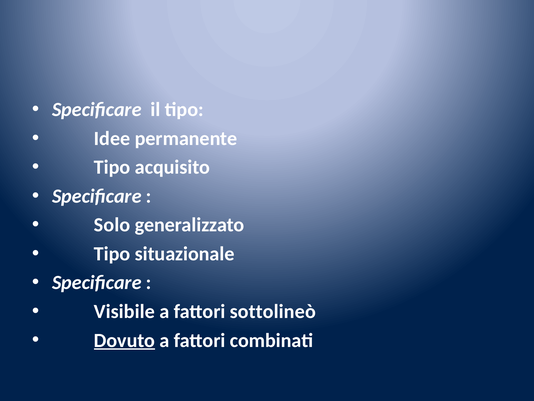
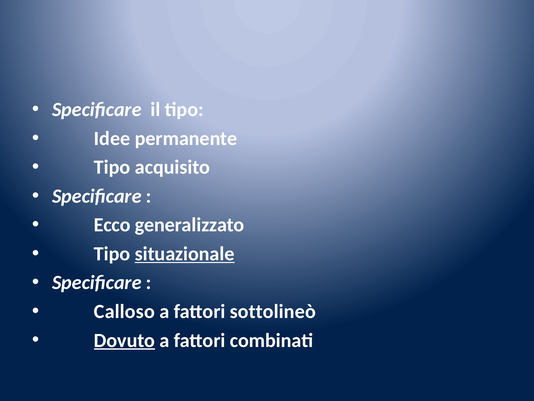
Solo: Solo -> Ecco (112, 225)
situazionale underline: none -> present (185, 254)
Visibile: Visibile -> Calloso (124, 311)
